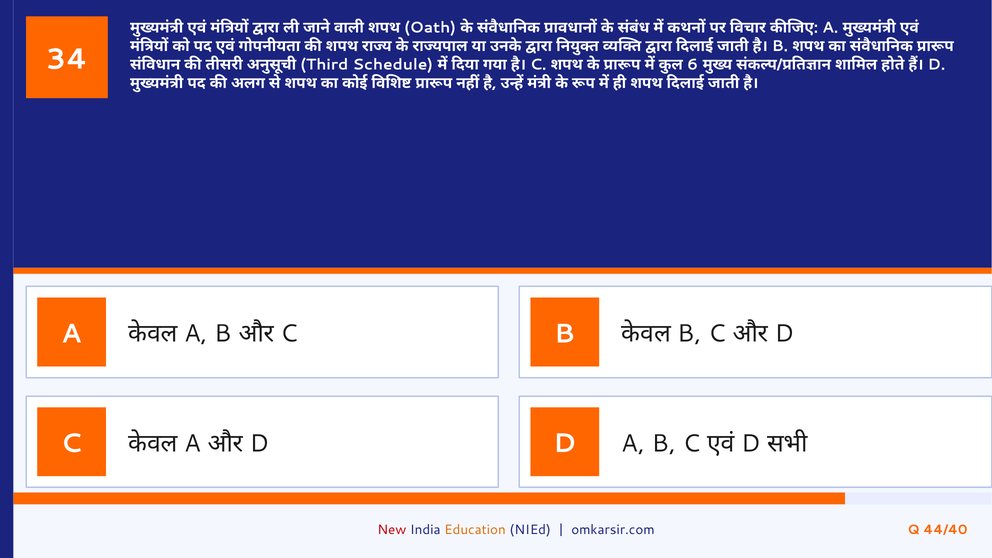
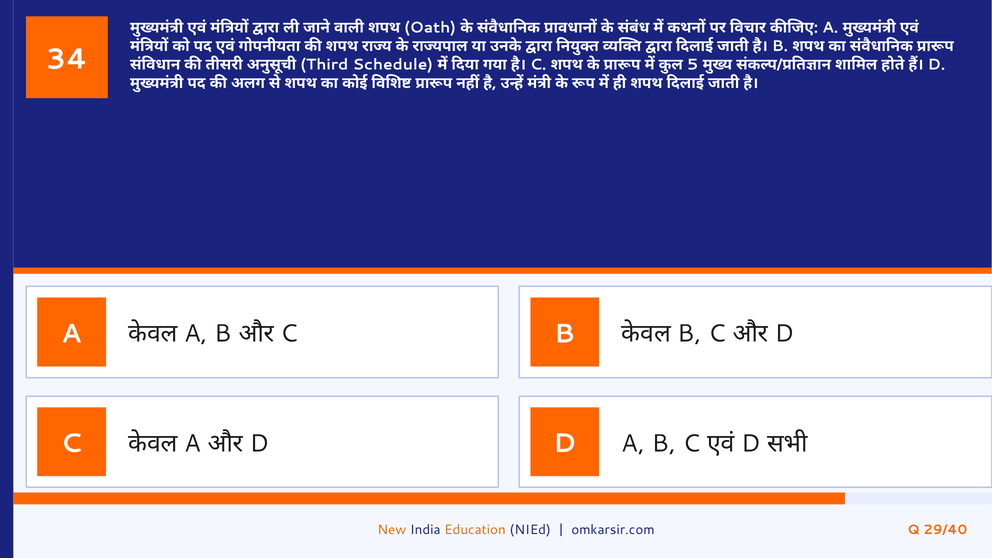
6: 6 -> 5 (693, 65)
New colour: red -> orange (392, 530)
44/40: 44/40 -> 29/40 (945, 530)
